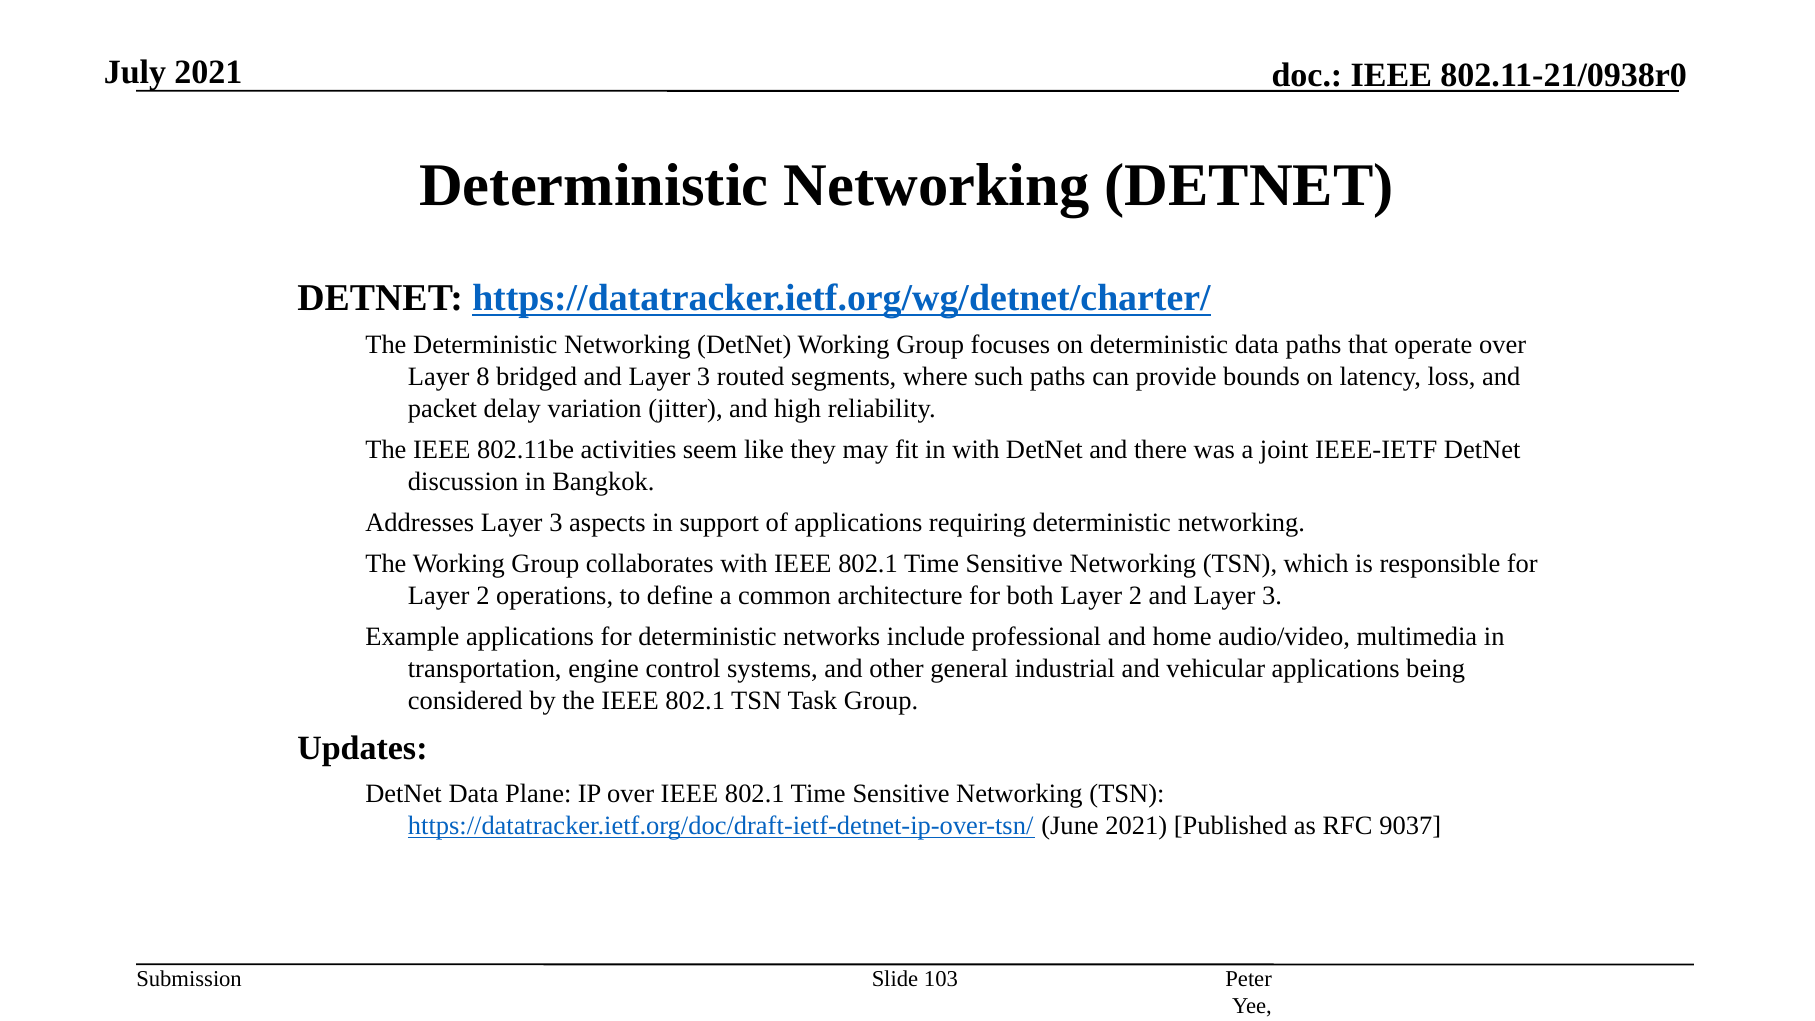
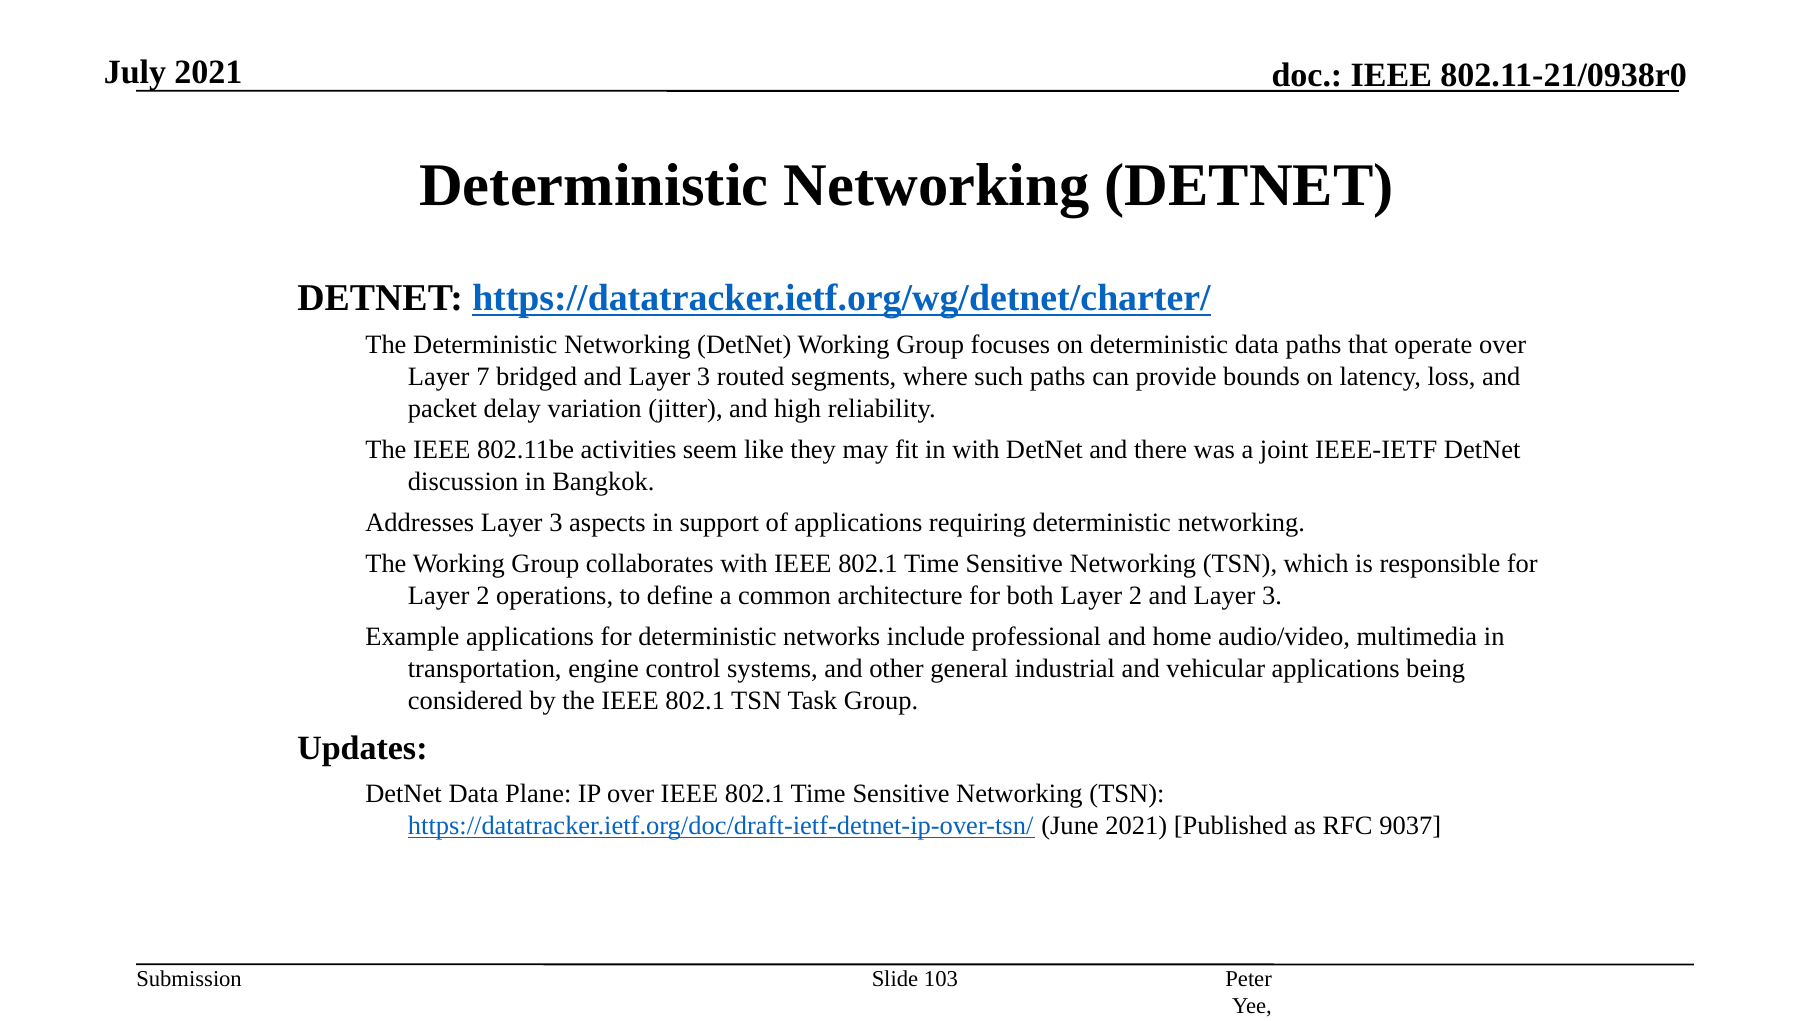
8: 8 -> 7 (483, 377)
